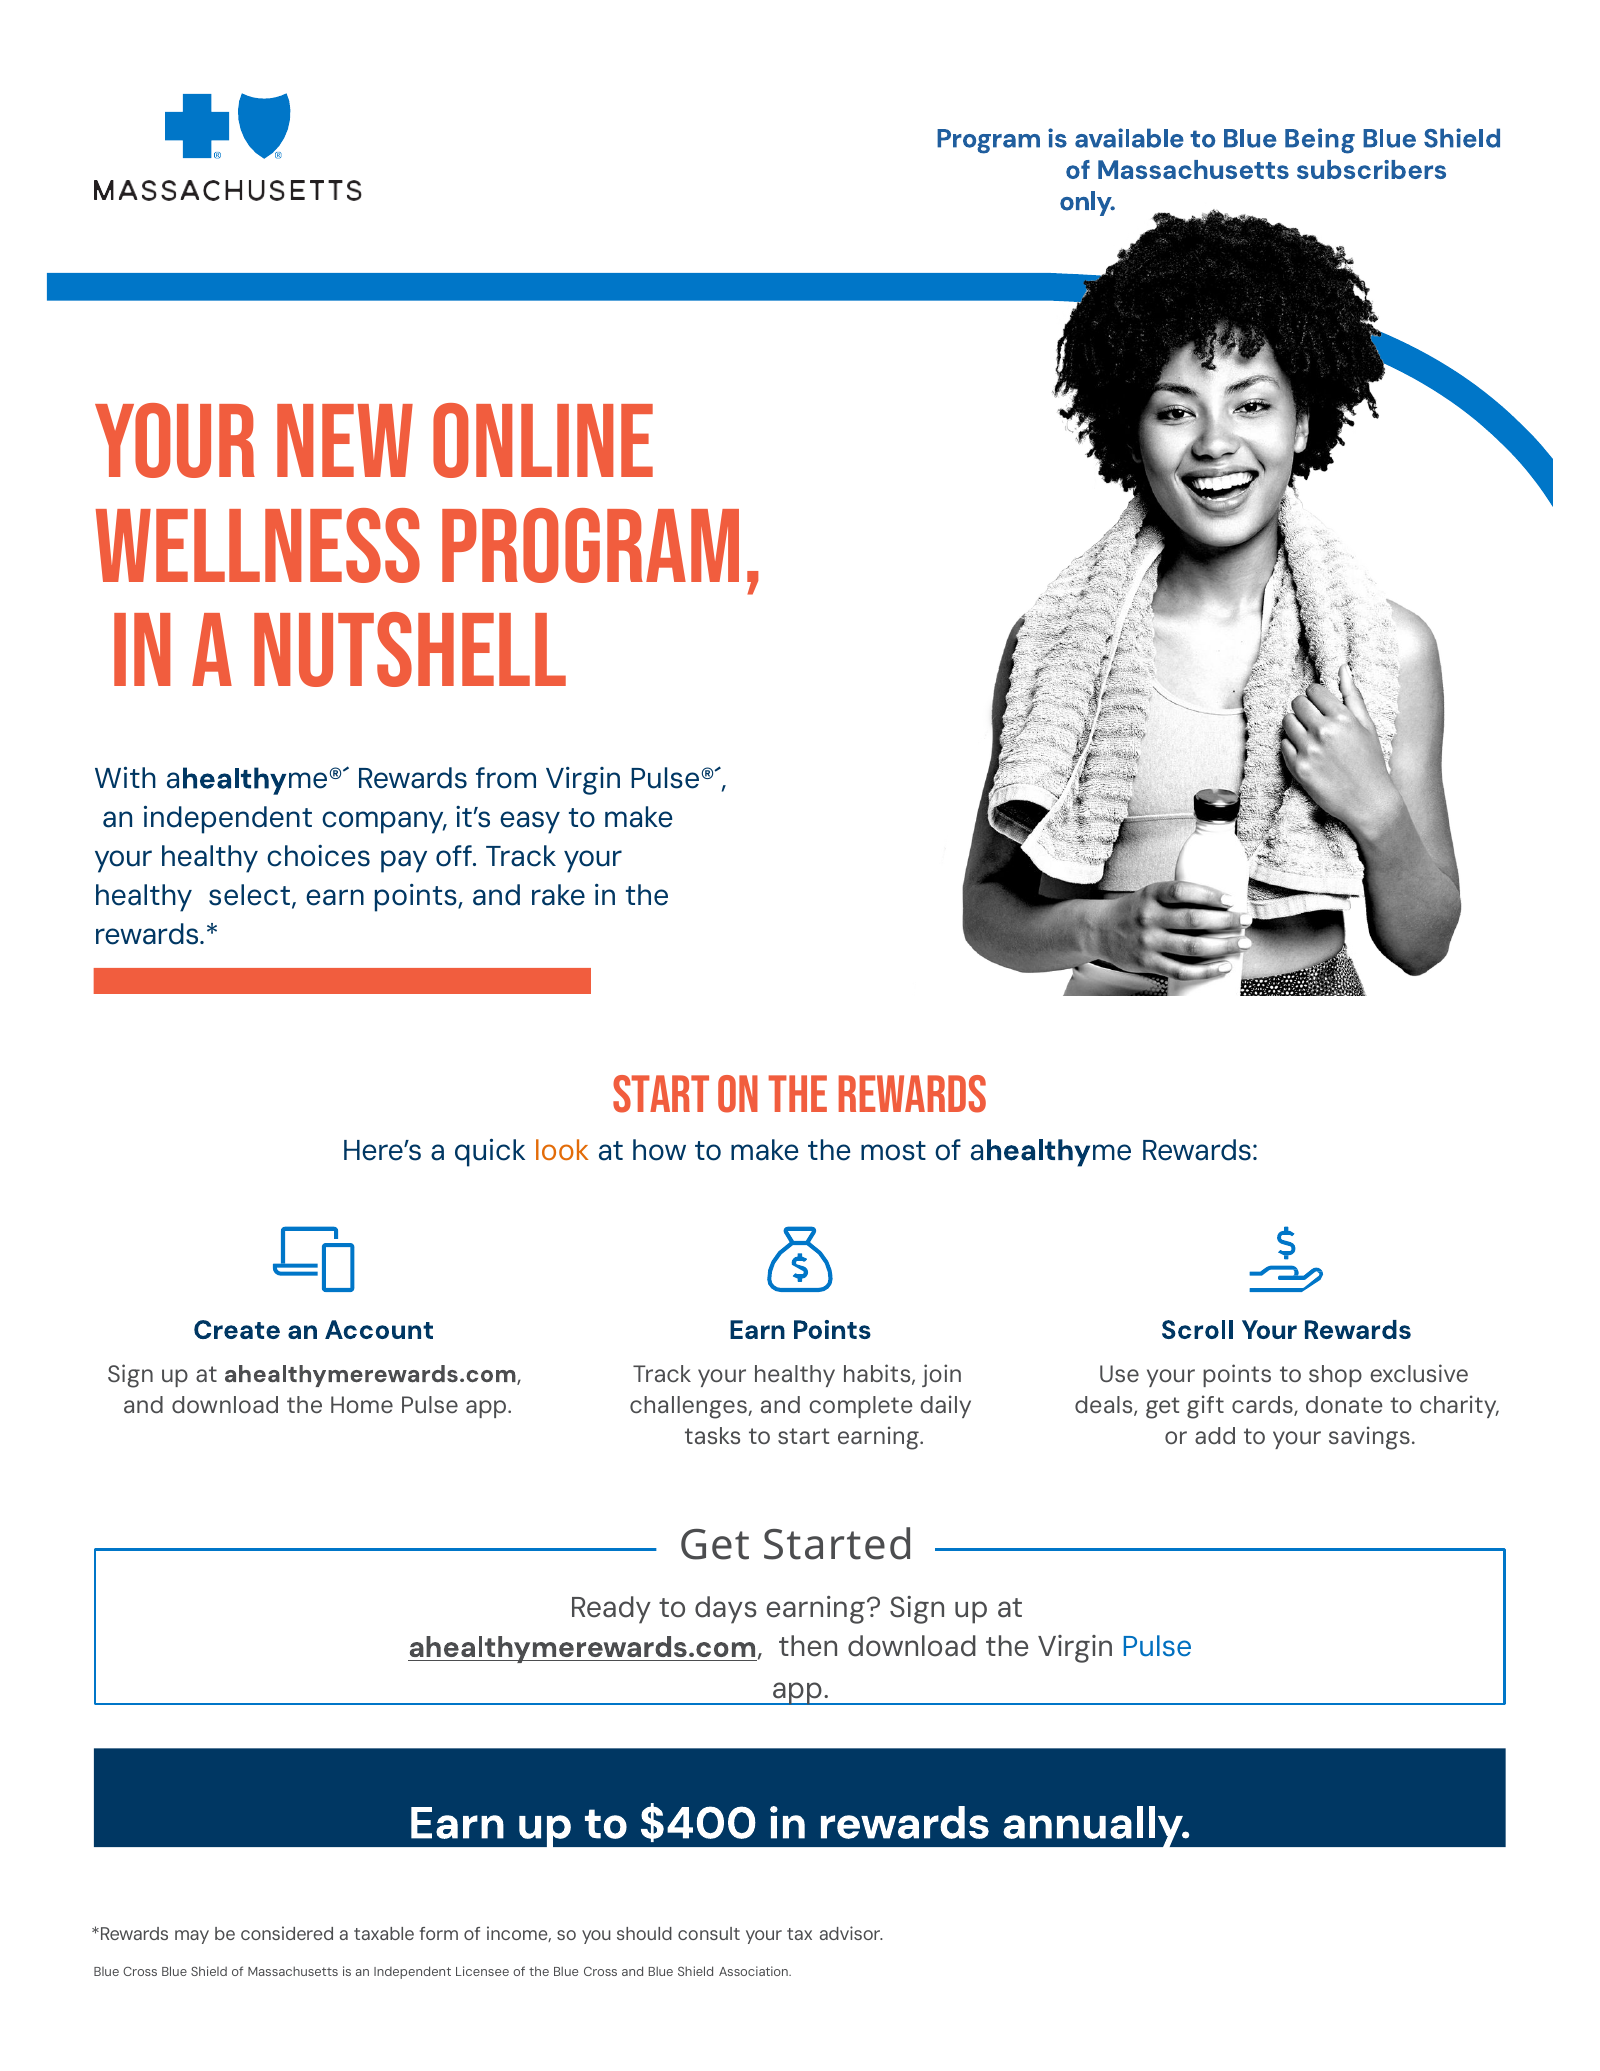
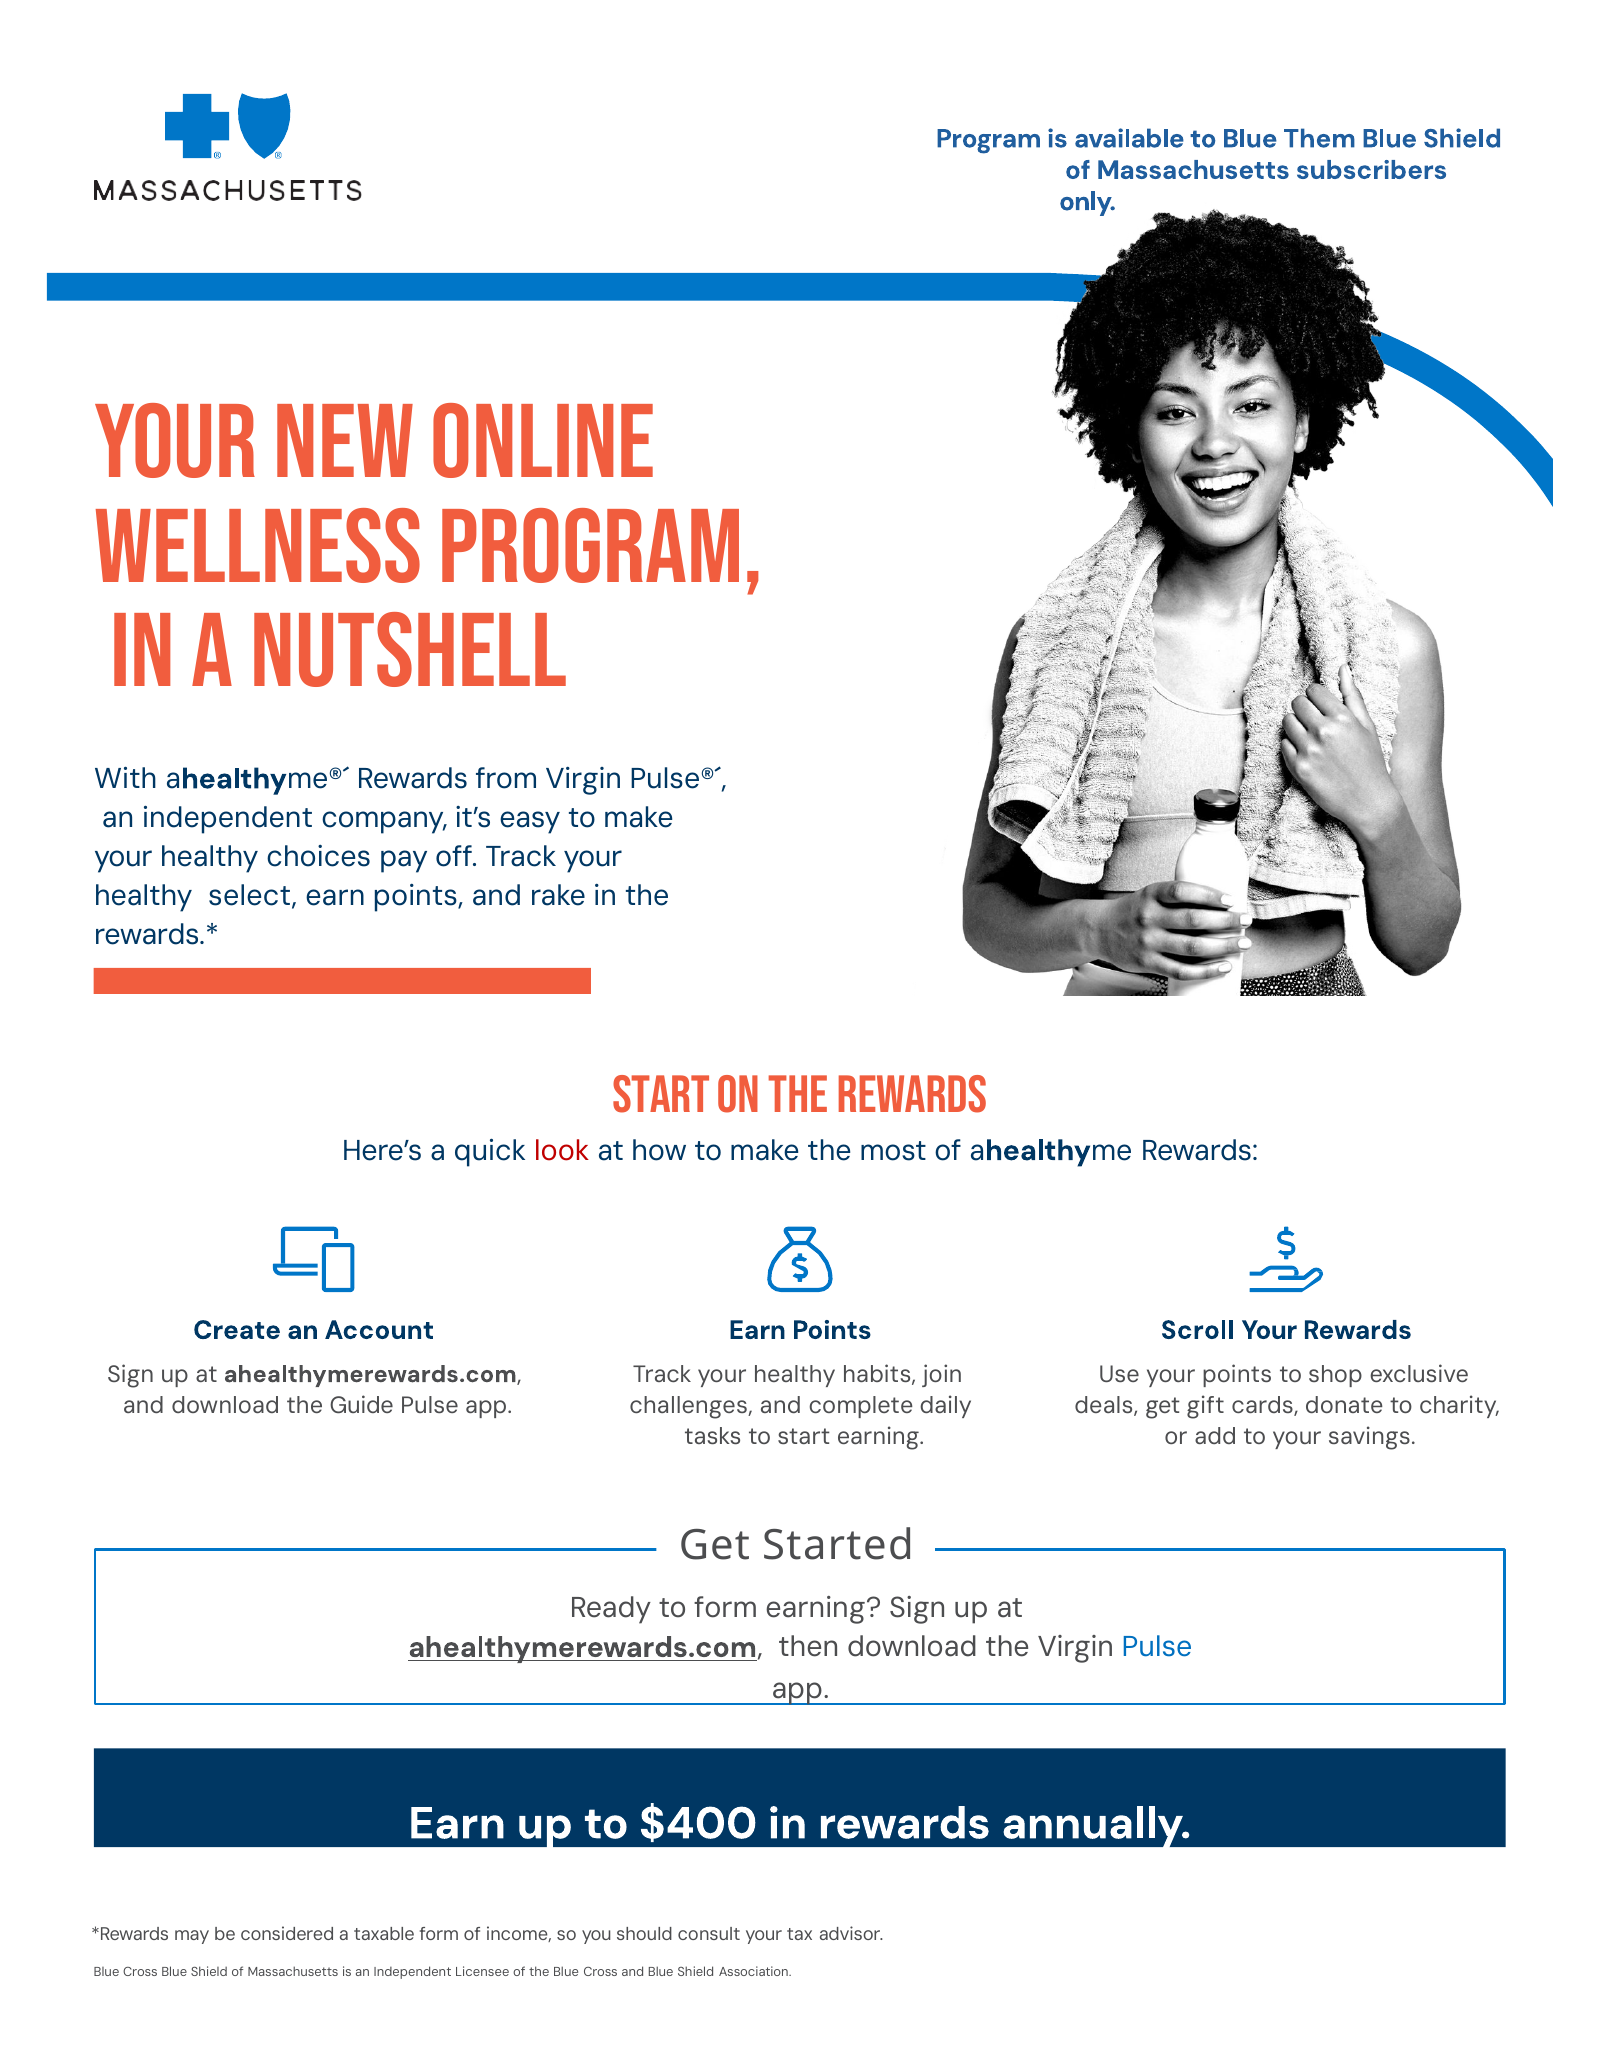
Being: Being -> Them (1320, 139)
look colour: orange -> red (562, 1150)
Home: Home -> Guide (362, 1405)
to days: days -> form (726, 1608)
